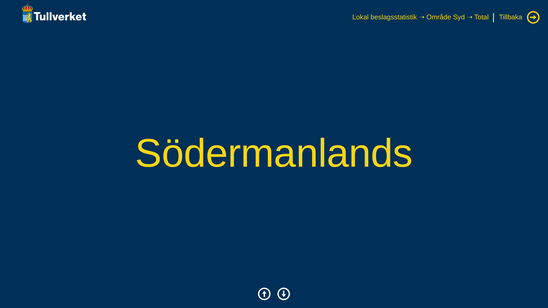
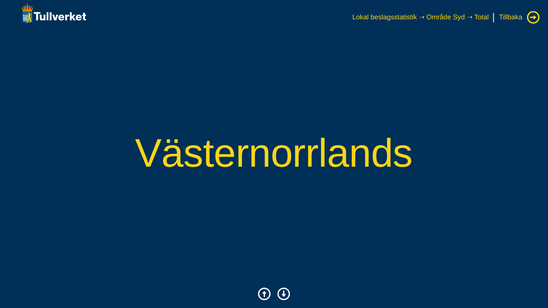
Södermanlands: Södermanlands -> Västernorrlands (274, 154)
